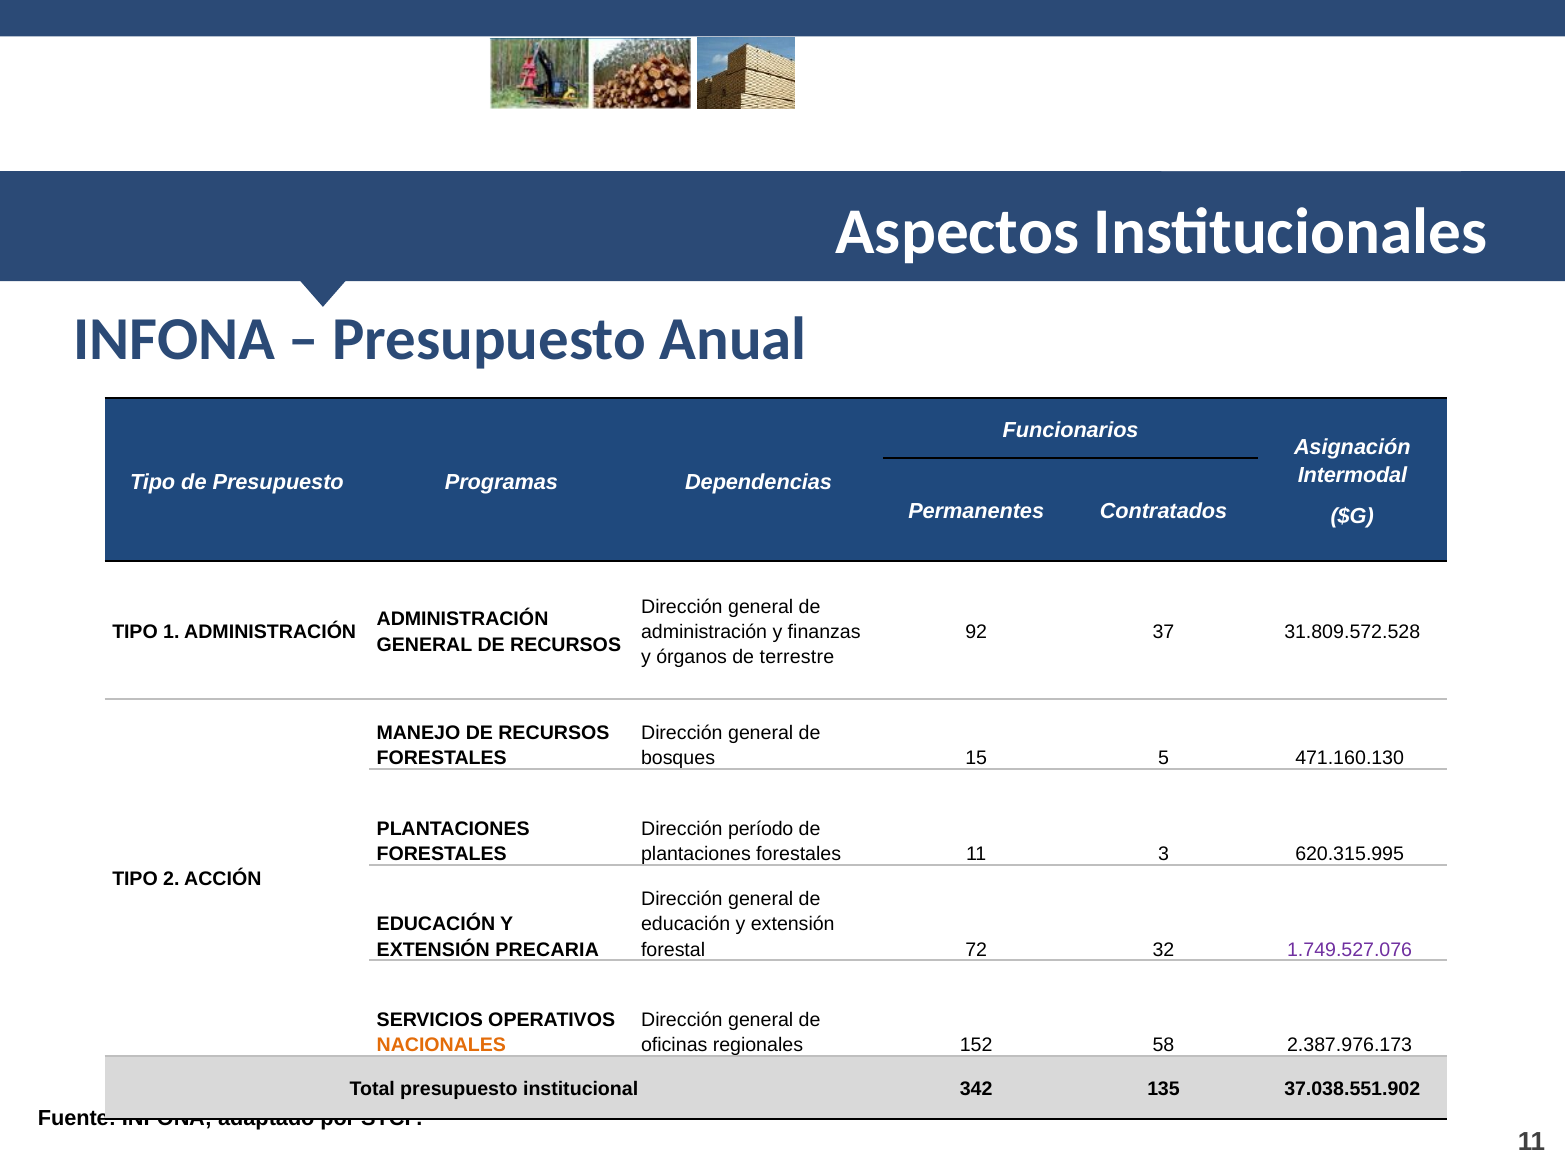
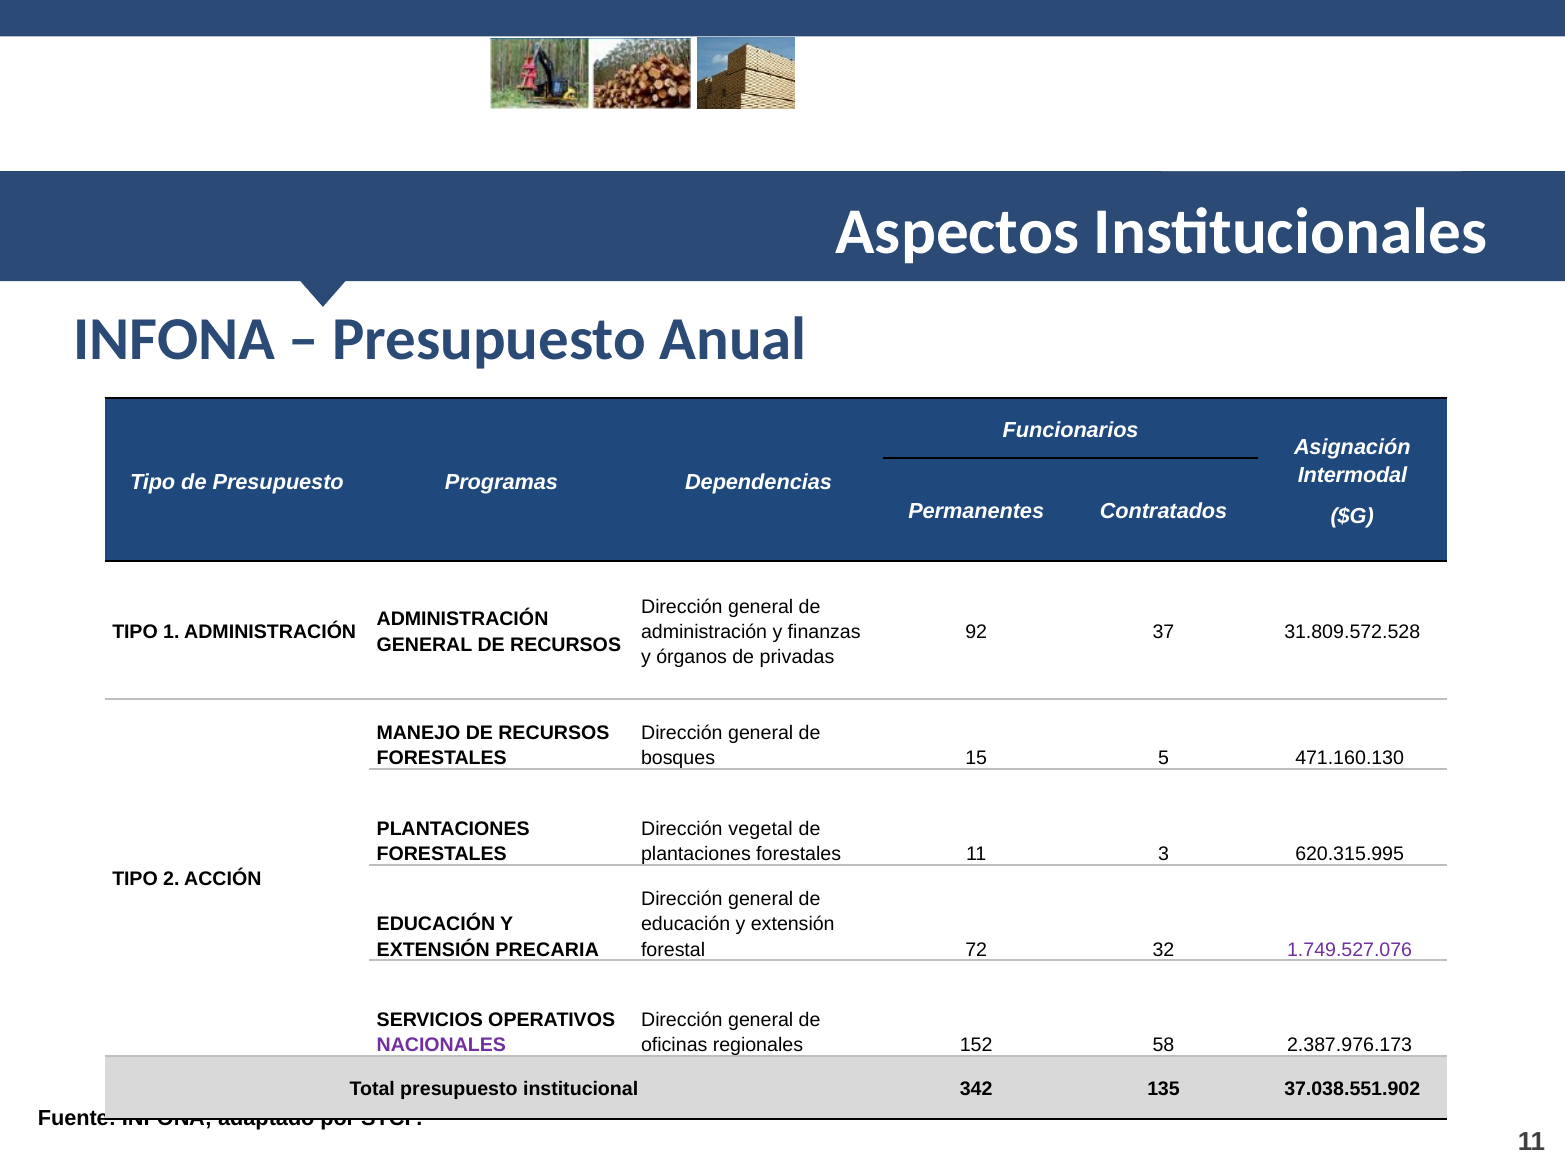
terrestre: terrestre -> privadas (797, 657)
período: período -> vegetal (761, 829)
NACIONALES colour: orange -> purple (441, 1045)
